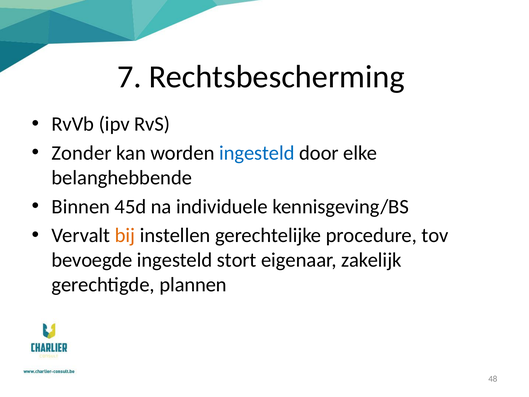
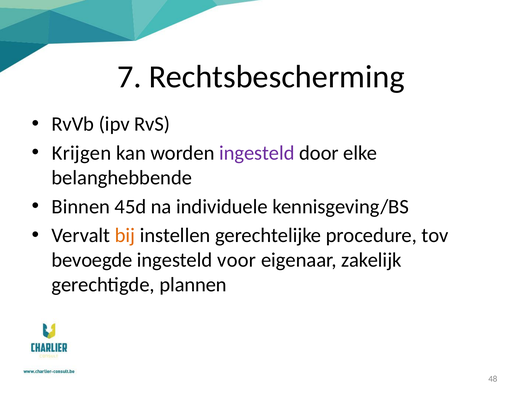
Zonder: Zonder -> Krijgen (81, 153)
ingesteld colour: blue -> purple (257, 153)
stort: stort -> voor (237, 260)
